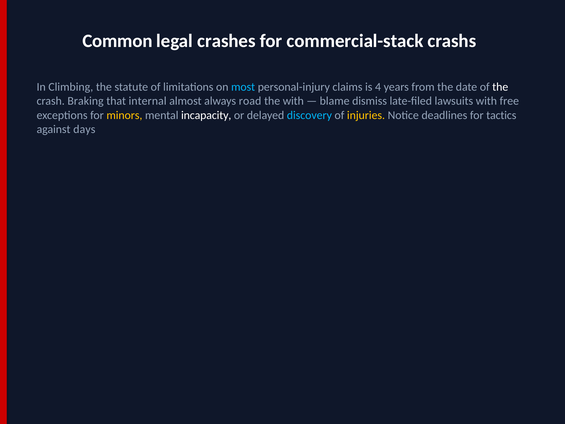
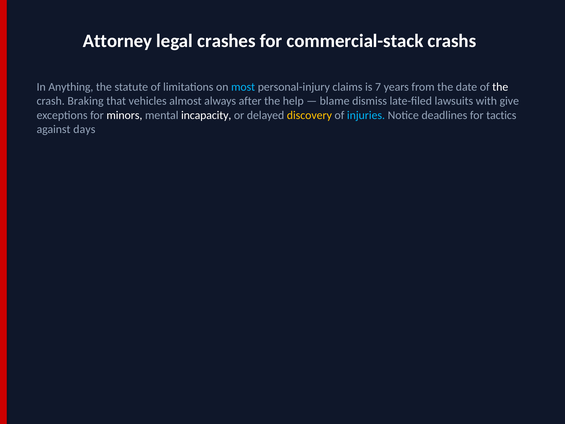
Common: Common -> Attorney (117, 41)
Climbing: Climbing -> Anything (71, 87)
4: 4 -> 7 (378, 87)
internal: internal -> vehicles (148, 101)
road: road -> after (250, 101)
the with: with -> help (293, 101)
free: free -> give (509, 101)
minors colour: yellow -> white (124, 115)
discovery colour: light blue -> yellow (309, 115)
injuries colour: yellow -> light blue (366, 115)
